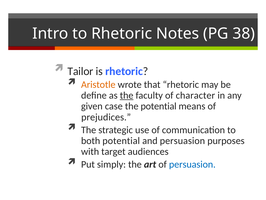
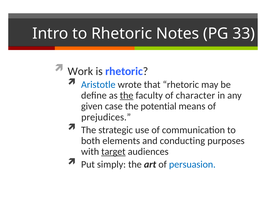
38: 38 -> 33 (244, 33)
Tailor: Tailor -> Work (80, 71)
Aristotle colour: orange -> blue (98, 84)
both potential: potential -> elements (121, 140)
and persuasion: persuasion -> conducting (182, 140)
target underline: none -> present (113, 151)
